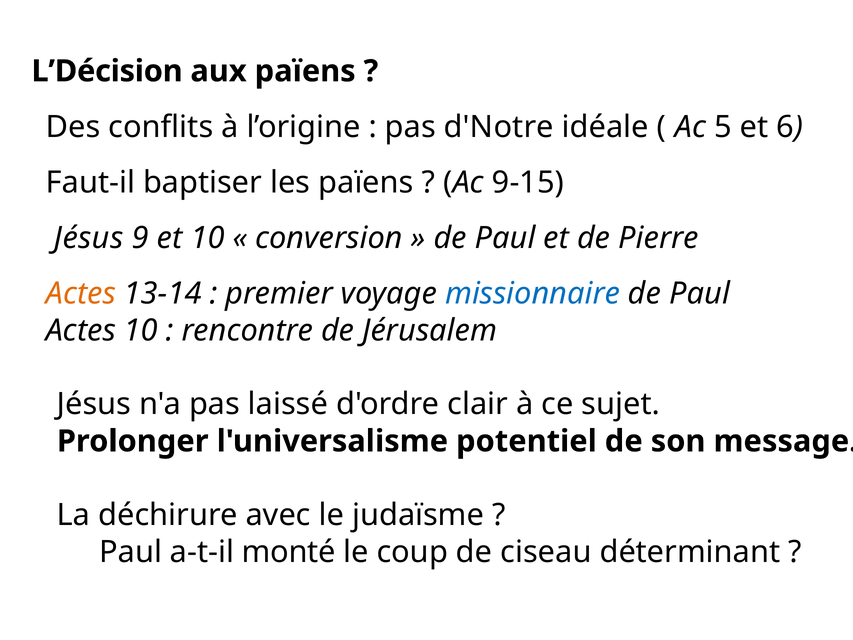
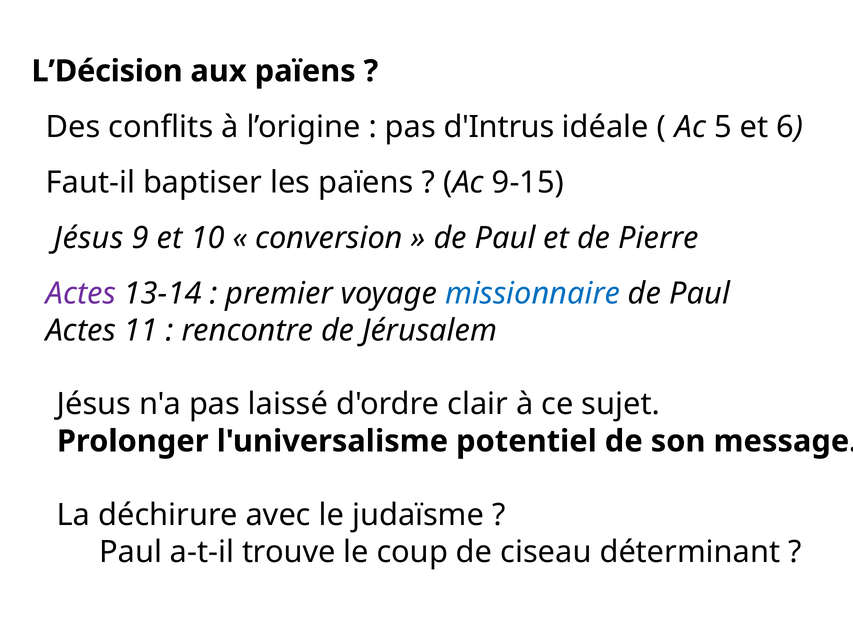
d'Notre: d'Notre -> d'Intrus (499, 127)
Actes colour: orange -> purple (81, 293)
Actes 10: 10 -> 11 (141, 330)
monté: monté -> trouve (289, 552)
